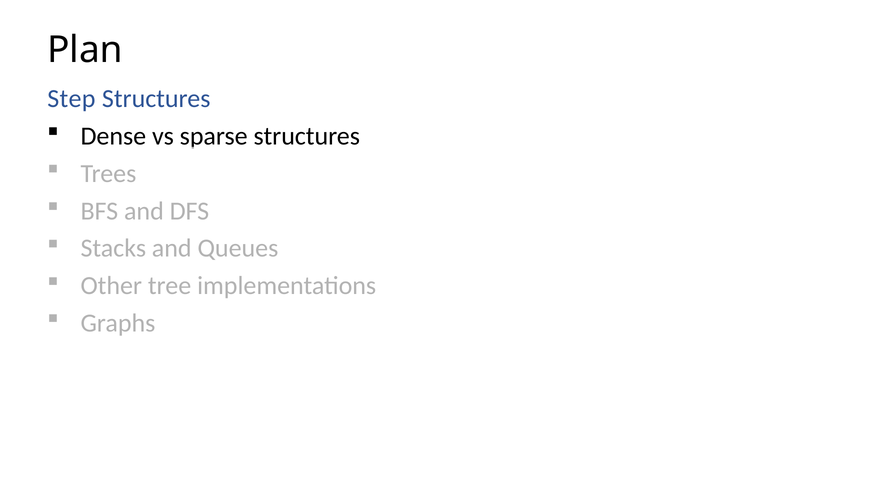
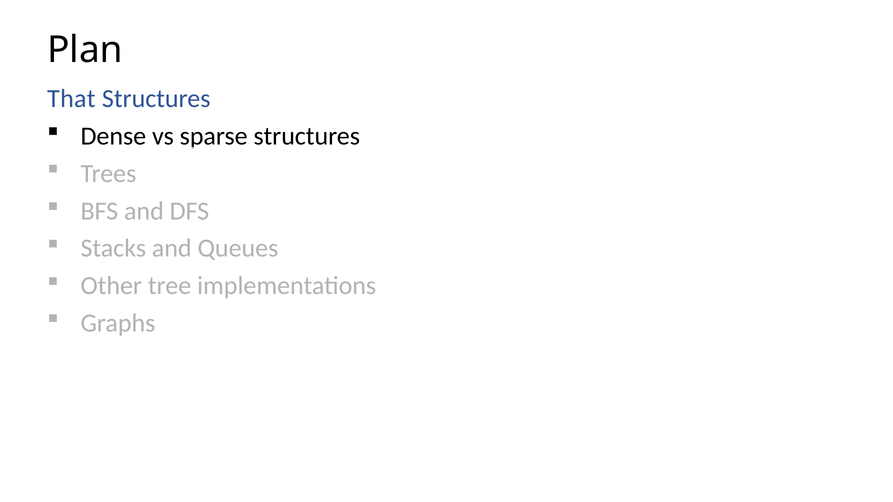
Step: Step -> That (71, 99)
